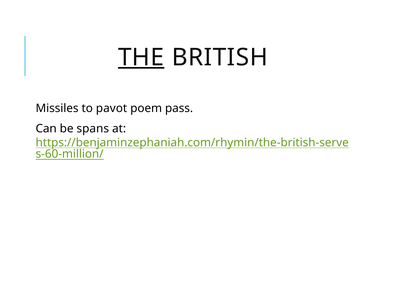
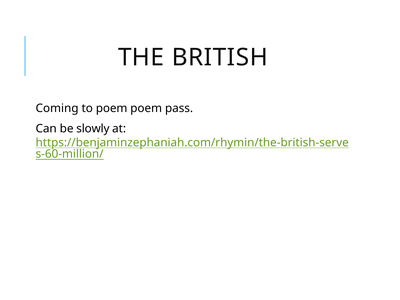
THE underline: present -> none (141, 57)
Missiles: Missiles -> Coming (57, 108)
to pavot: pavot -> poem (112, 108)
spans: spans -> slowly (93, 129)
